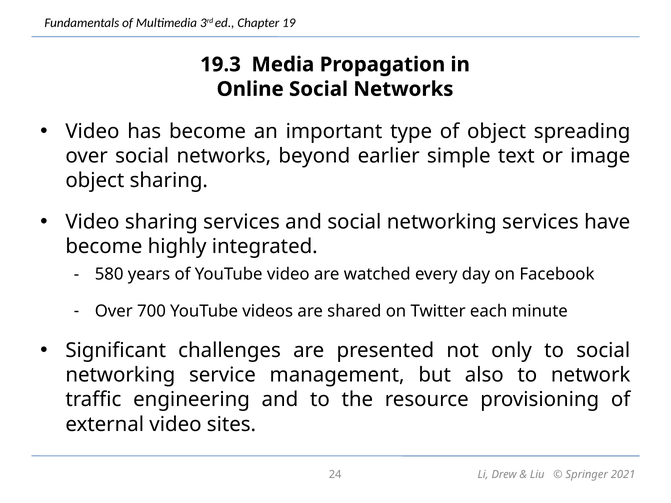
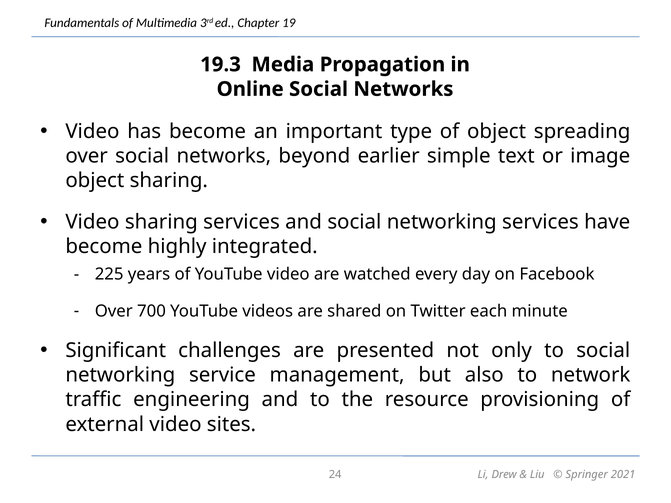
580: 580 -> 225 (109, 274)
